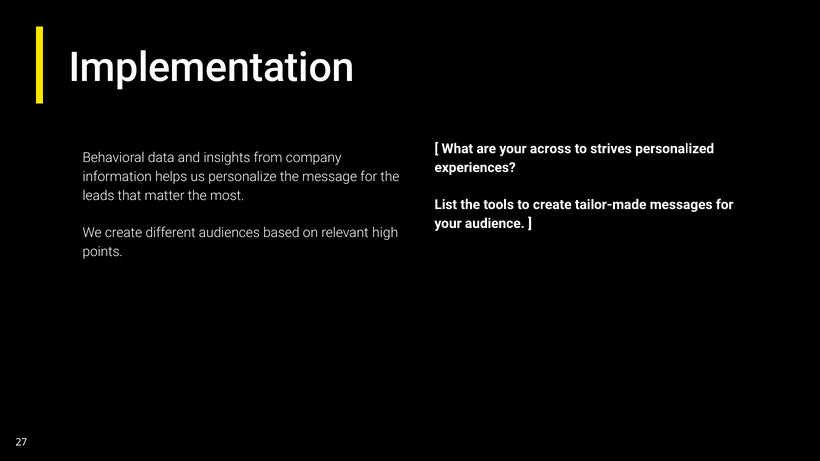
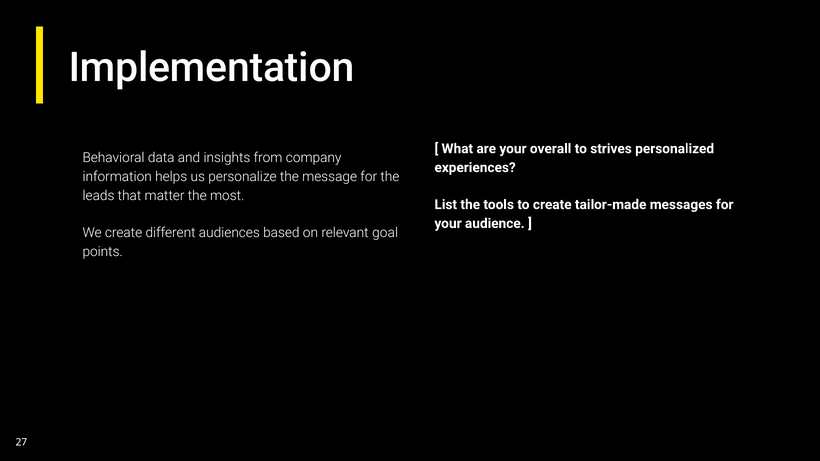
across: across -> overall (551, 149)
high: high -> goal (385, 233)
